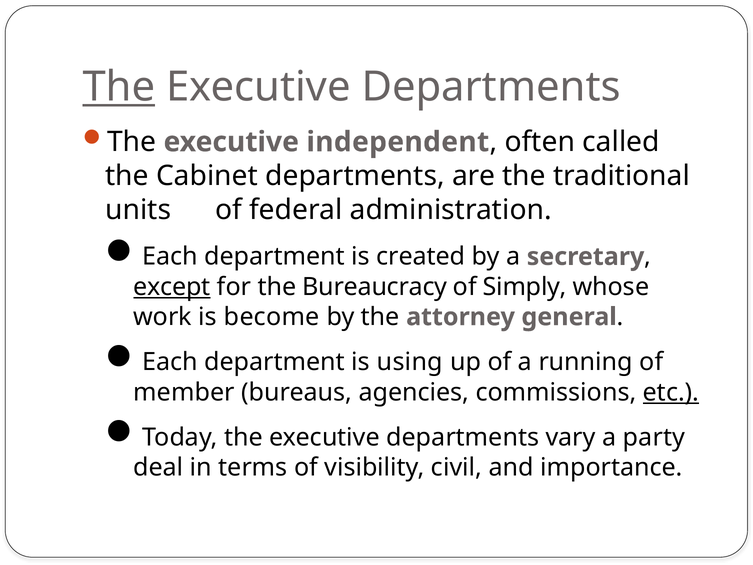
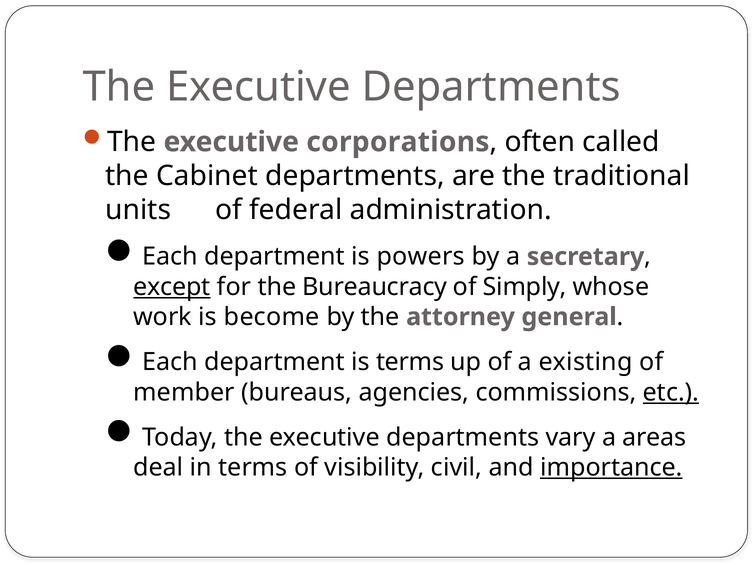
The underline: present -> none (119, 87)
independent: independent -> corporations (398, 142)
created: created -> powers (421, 257)
is using: using -> terms (410, 362)
running: running -> existing (586, 362)
party: party -> areas (654, 437)
importance underline: none -> present (611, 467)
